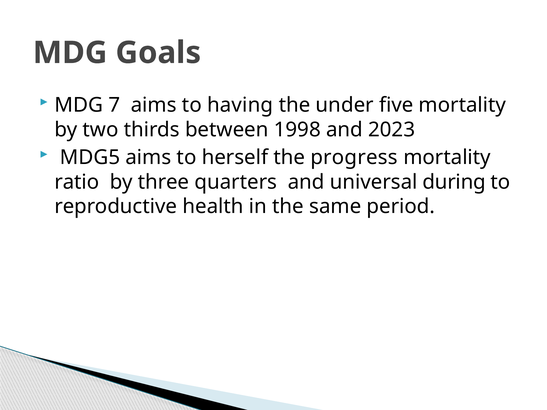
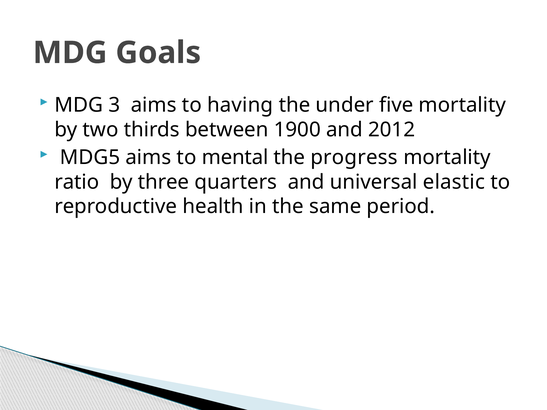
7: 7 -> 3 (114, 105)
1998: 1998 -> 1900 (297, 130)
2023: 2023 -> 2012 (392, 130)
herself: herself -> mental (235, 157)
during: during -> elastic (454, 182)
